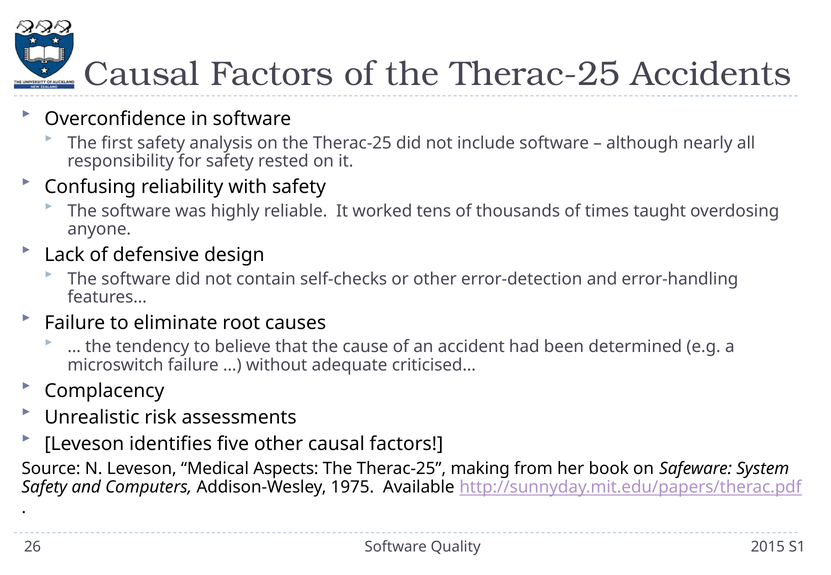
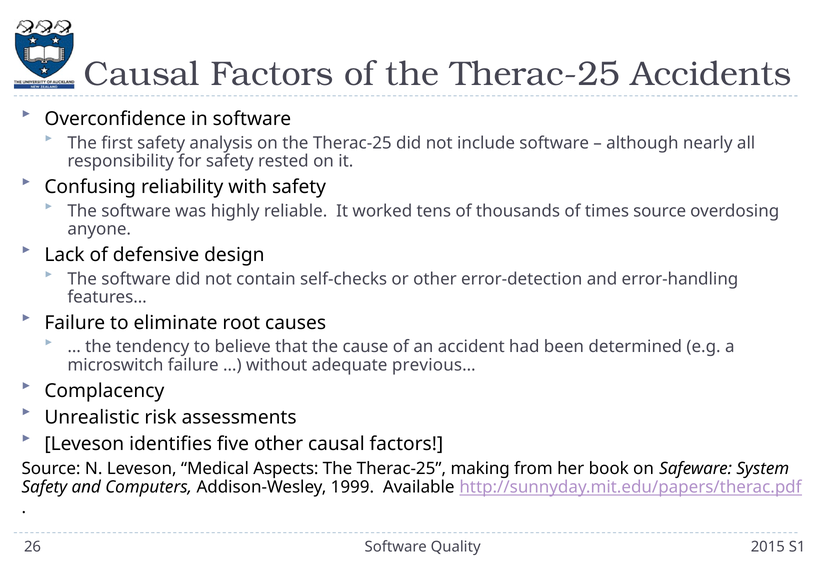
times taught: taught -> source (660, 211)
criticised…: criticised… -> previous… (434, 365)
1975: 1975 -> 1999 (352, 487)
